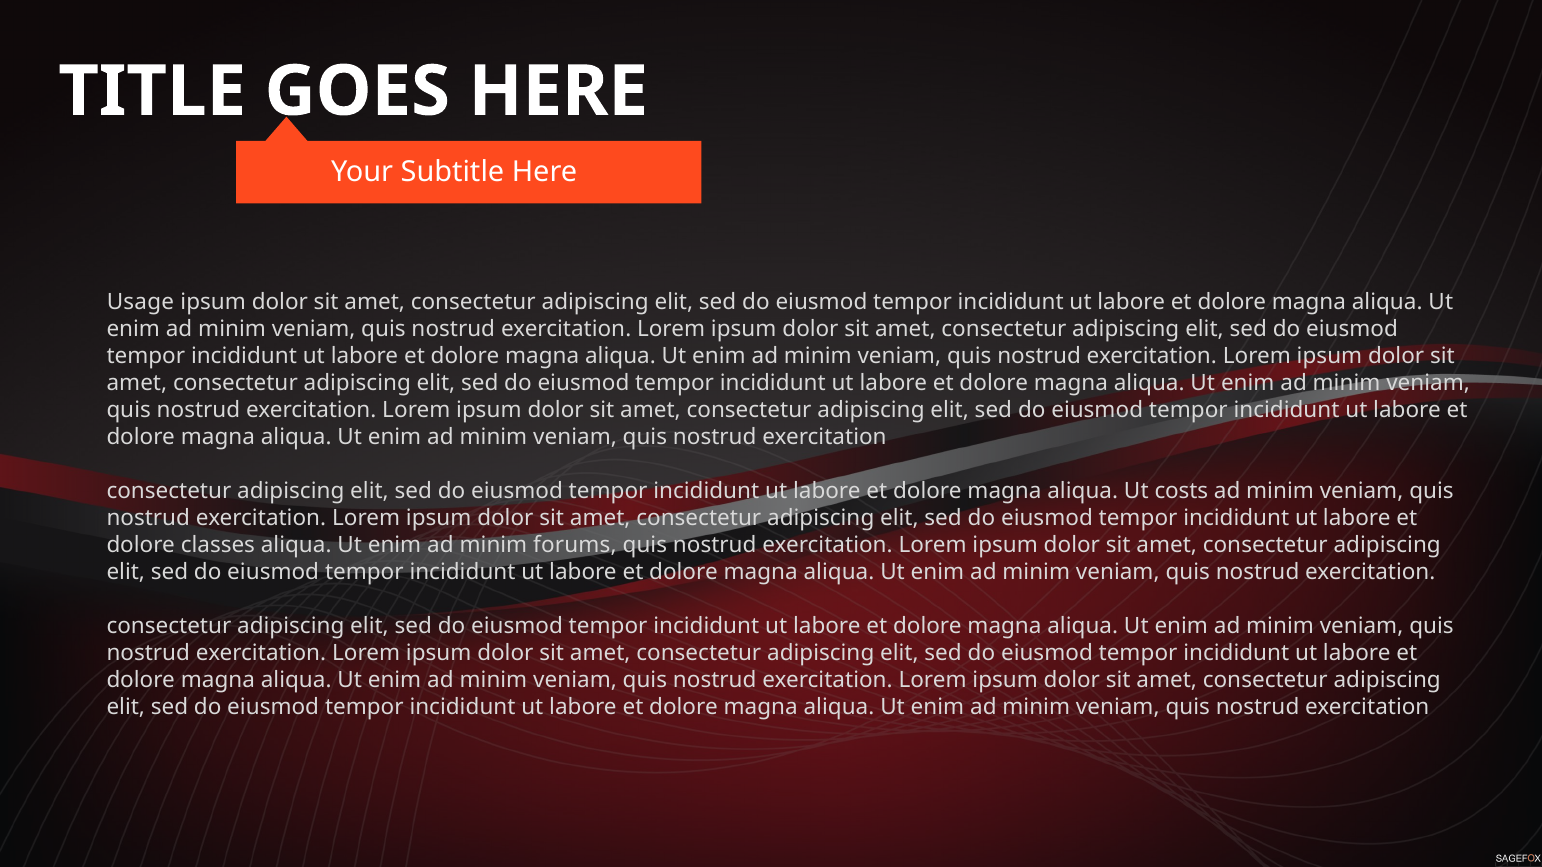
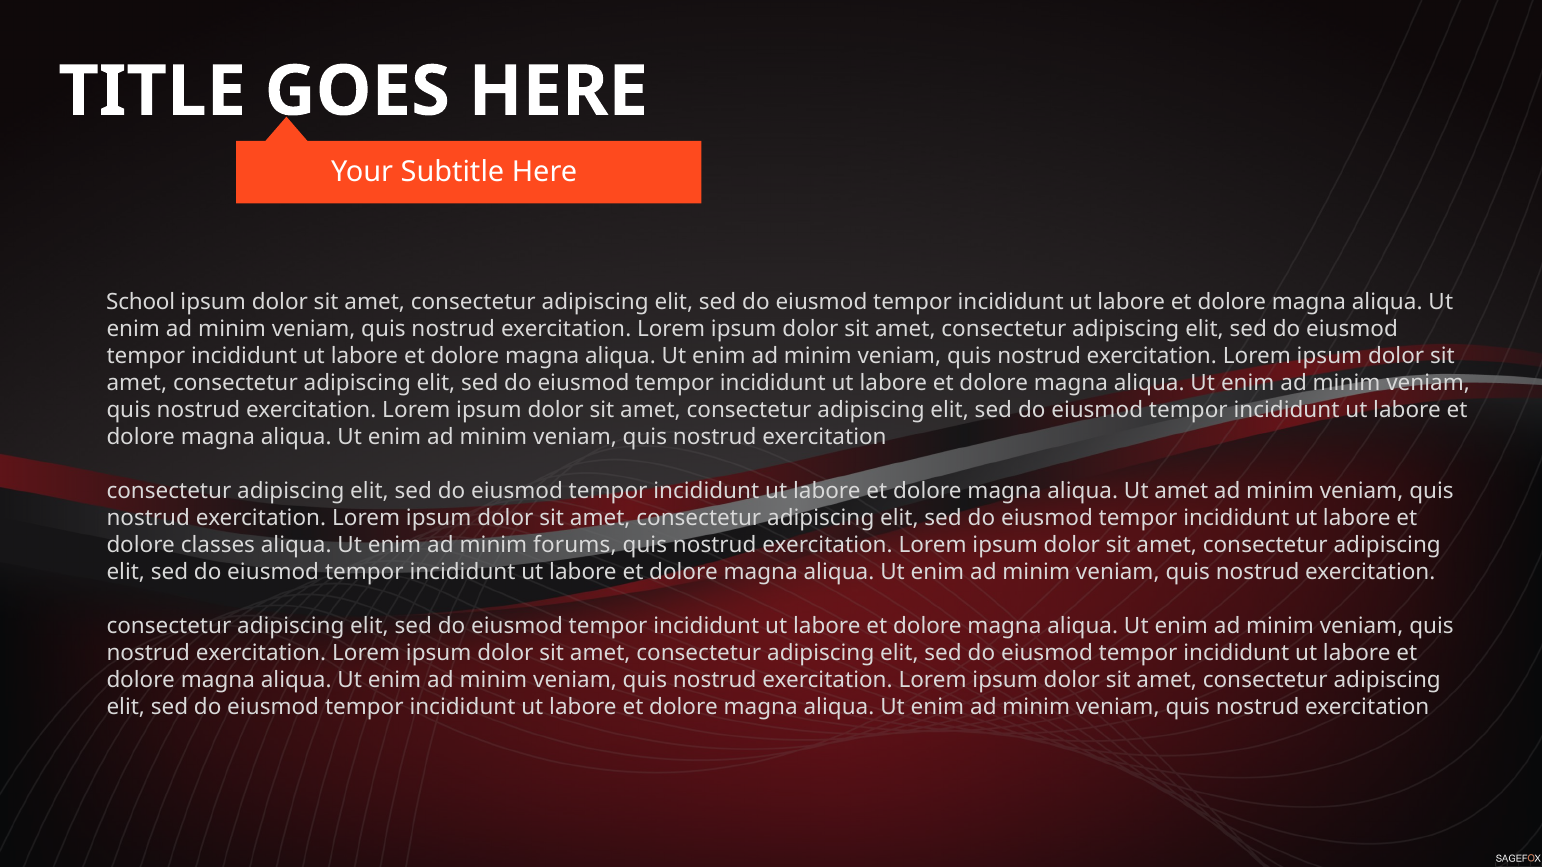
Usage: Usage -> School (141, 302)
Ut costs: costs -> amet (1181, 491)
